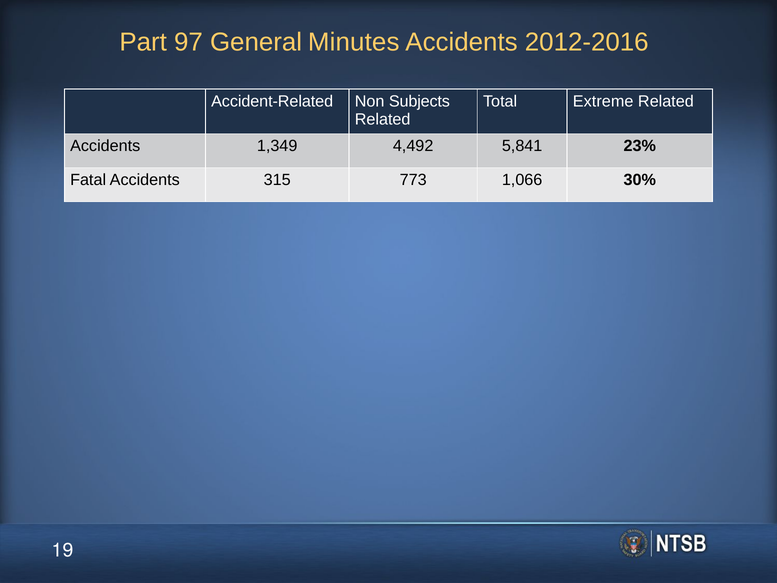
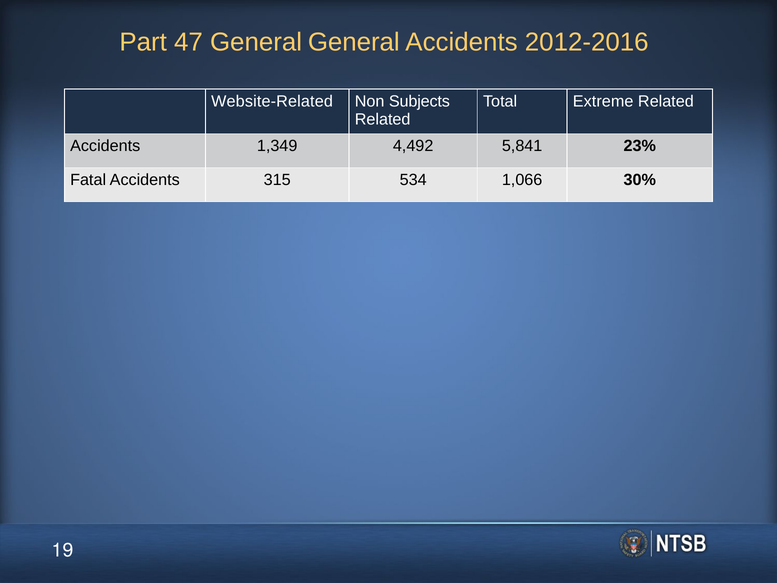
97: 97 -> 47 (188, 42)
General Minutes: Minutes -> General (354, 42)
Accident-Related: Accident-Related -> Website-Related (272, 101)
773: 773 -> 534 (413, 180)
